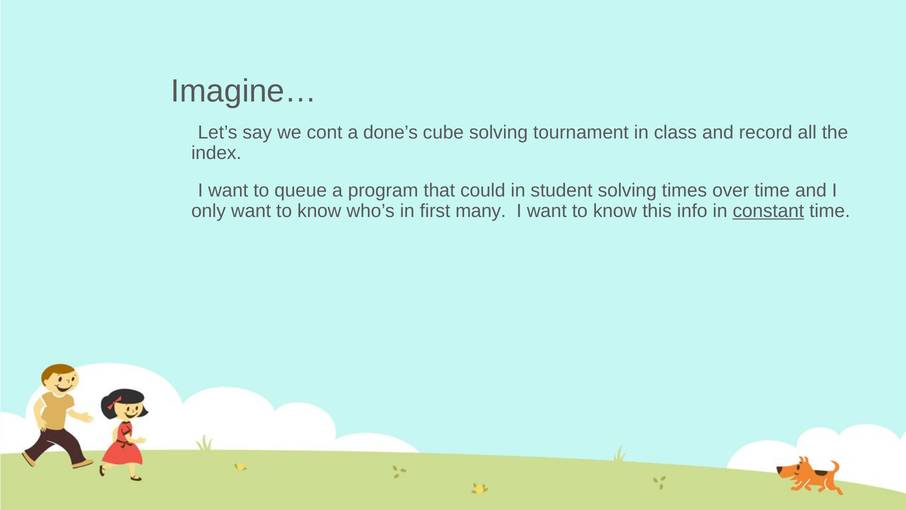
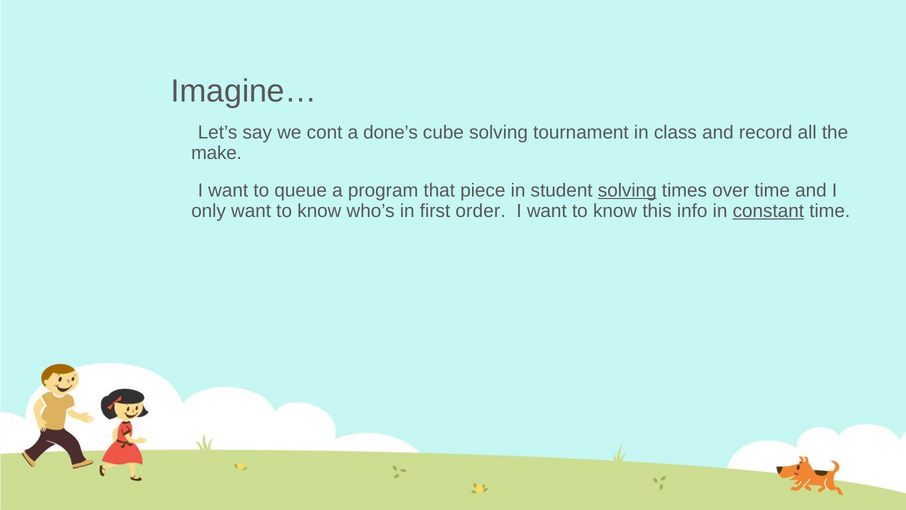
index: index -> make (217, 153)
could: could -> piece (483, 190)
solving underline: none -> present (627, 190)
many: many -> order (481, 211)
